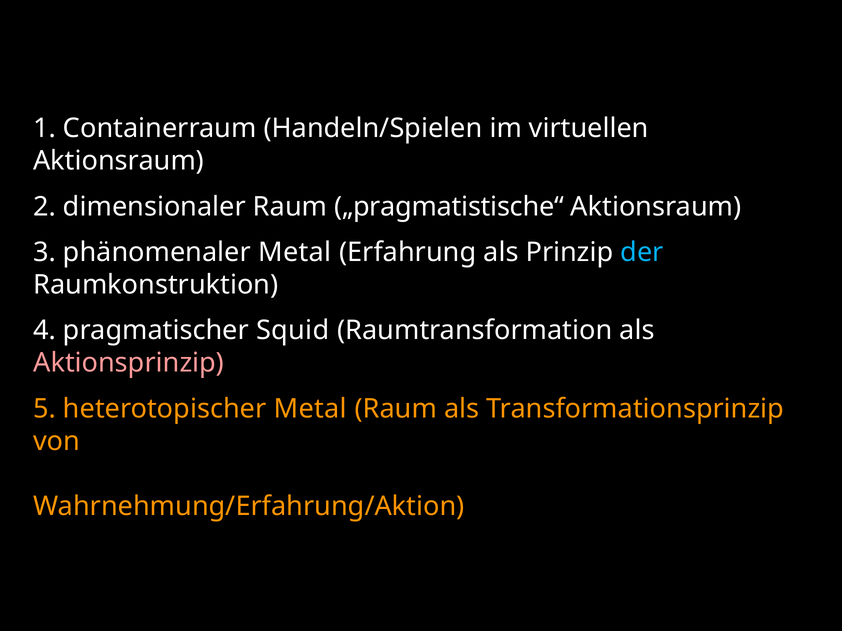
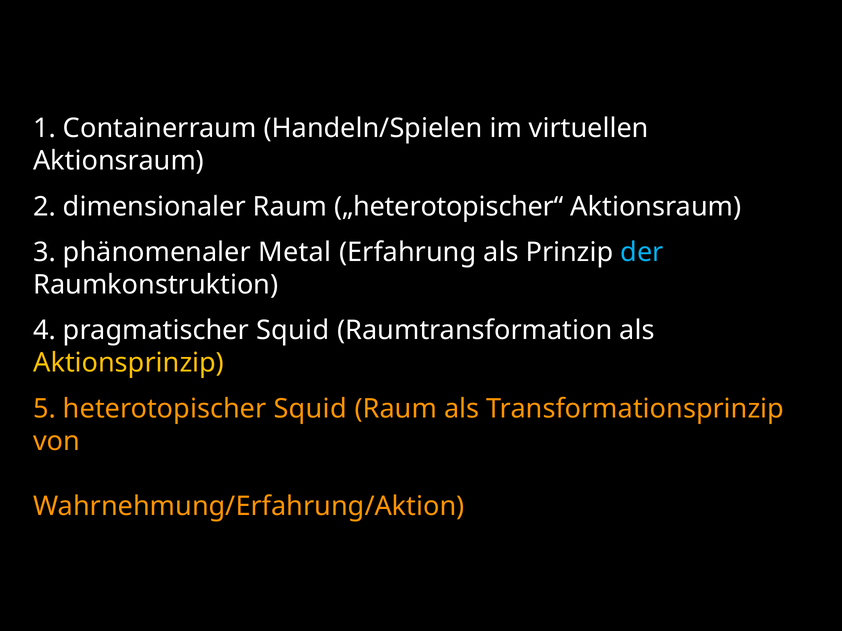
„pragmatistische“: „pragmatistische“ -> „heterotopischer“ (449, 207)
Aktionsprinzip colour: pink -> yellow (129, 363)
heterotopischer Metal: Metal -> Squid (310, 409)
